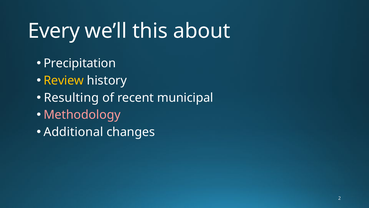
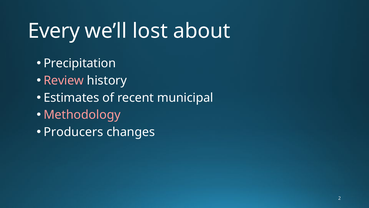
this: this -> lost (150, 31)
Review colour: yellow -> pink (64, 80)
Resulting: Resulting -> Estimates (71, 97)
Additional: Additional -> Producers (73, 132)
